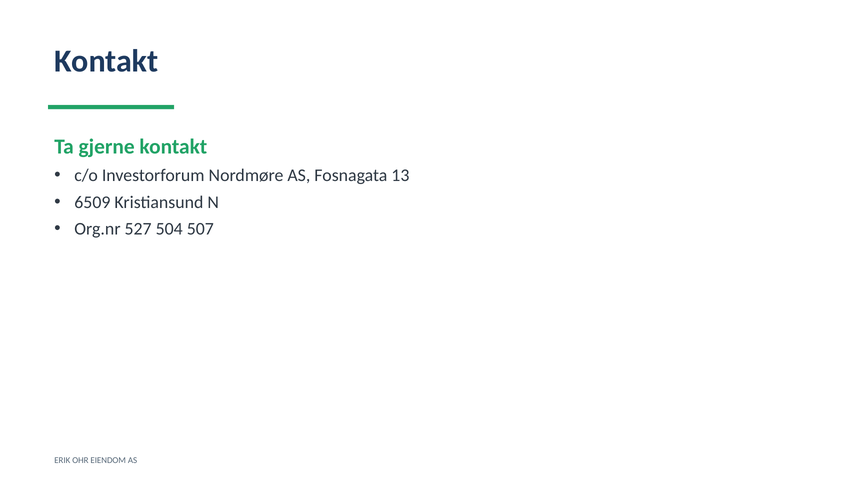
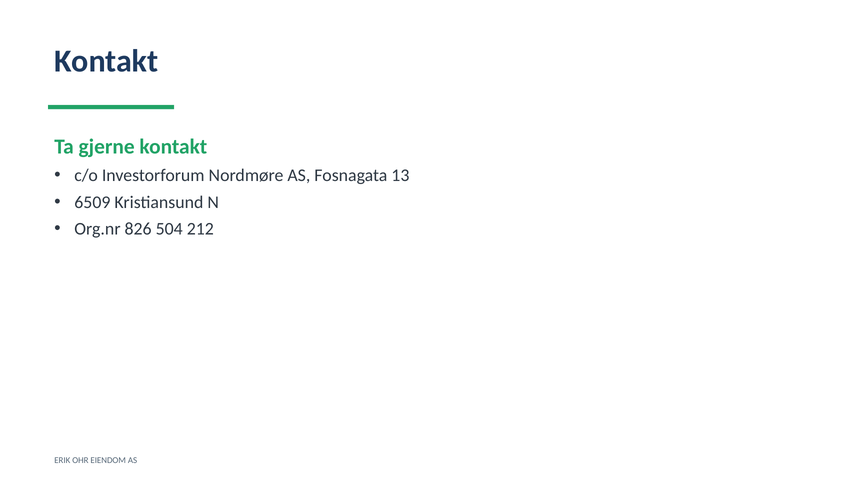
527: 527 -> 826 (138, 229)
507: 507 -> 212 (200, 229)
